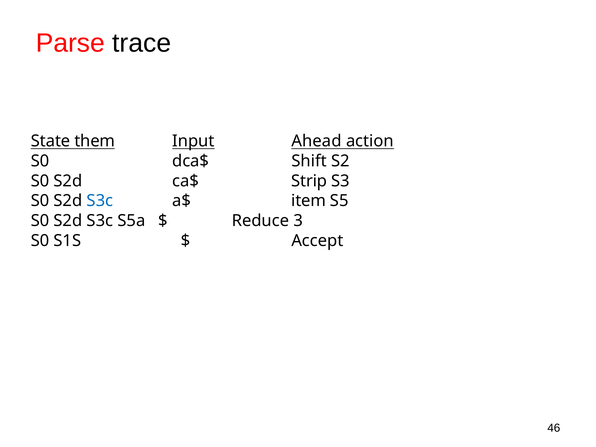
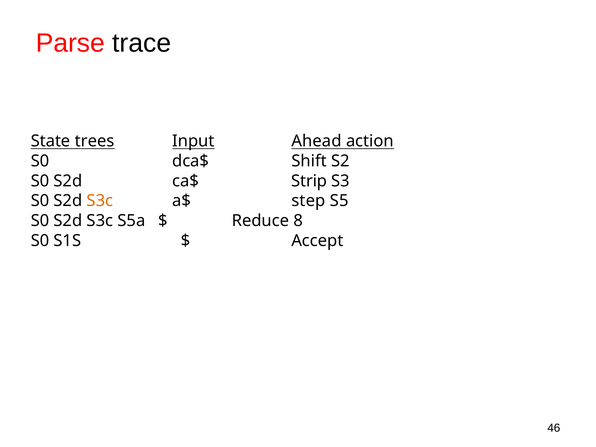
them: them -> trees (95, 141)
S3c colour: blue -> orange (100, 201)
item: item -> step (308, 201)
3: 3 -> 8 (298, 221)
